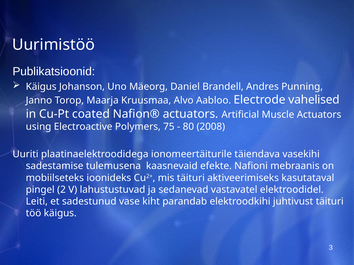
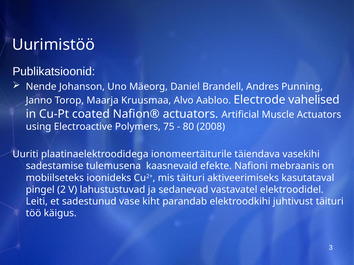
Käigus: Käigus -> Nende (41, 87)
